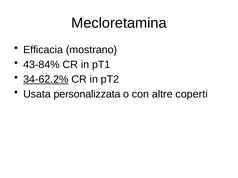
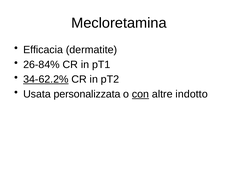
mostrano: mostrano -> dermatite (91, 50)
43-84%: 43-84% -> 26-84% (41, 65)
con underline: none -> present (140, 94)
coperti: coperti -> indotto (192, 94)
